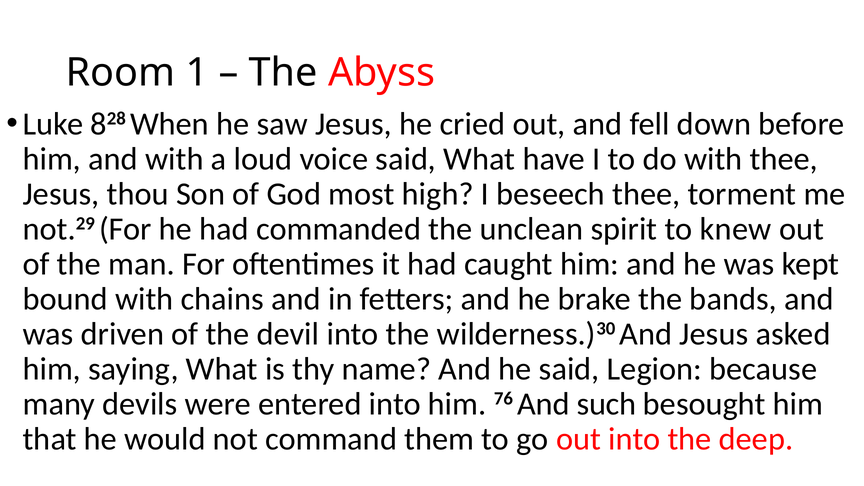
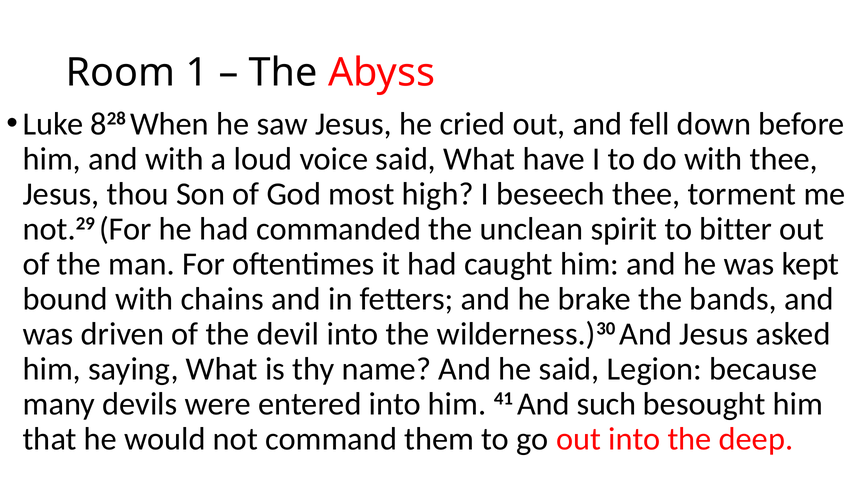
knew: knew -> bitter (736, 229)
76: 76 -> 41 (503, 399)
